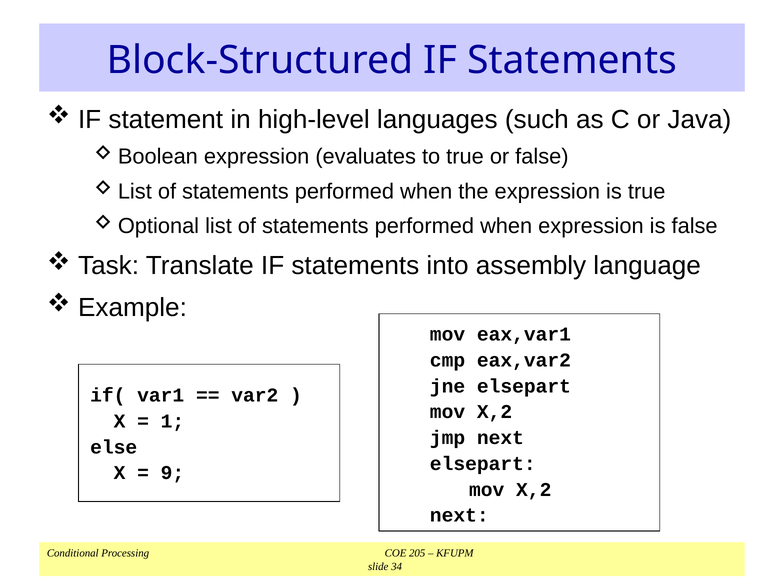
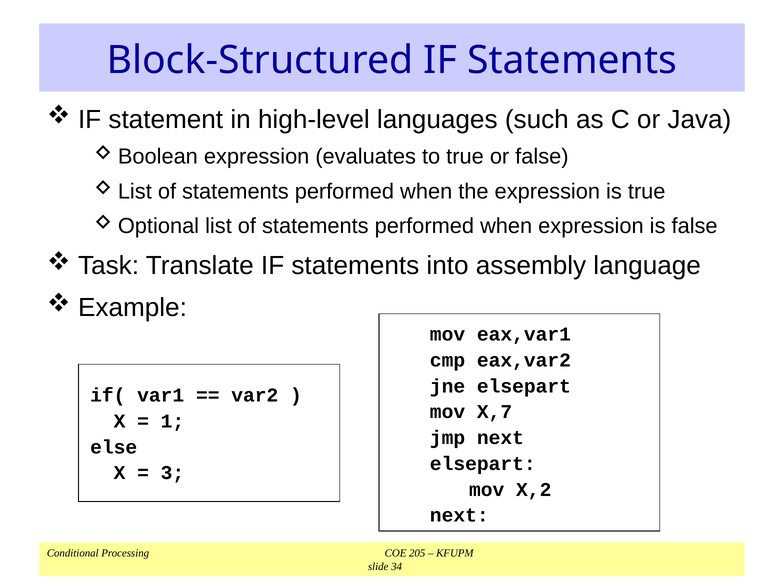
X,2: X,2 -> X,7 (495, 412)
9: 9 -> 3 (172, 473)
